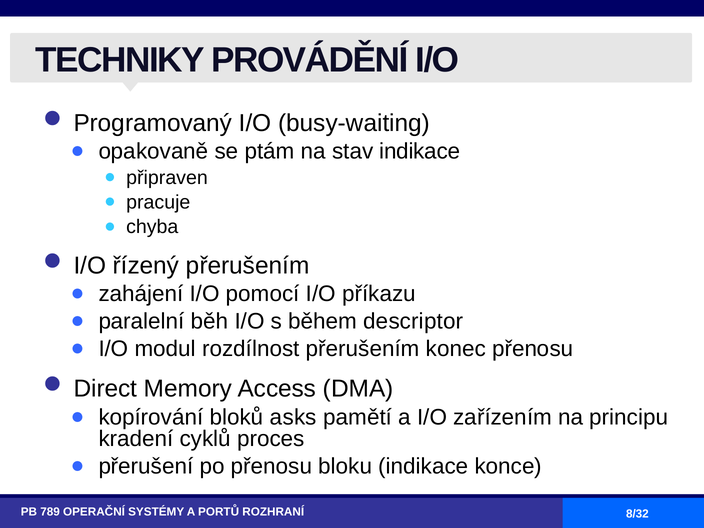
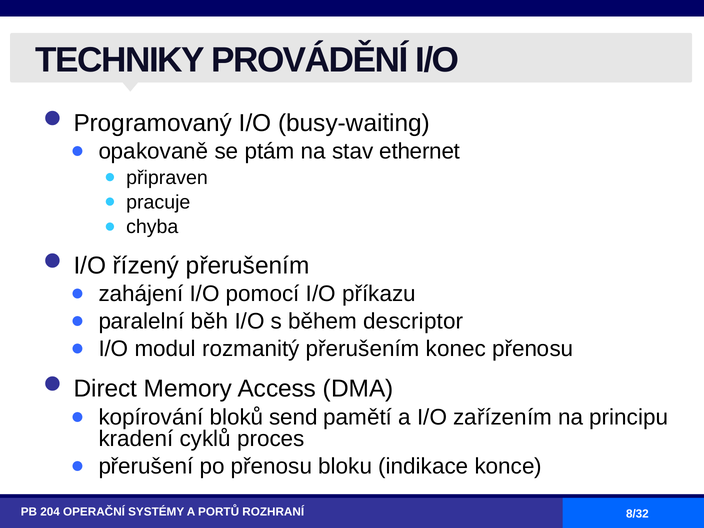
stav indikace: indikace -> ethernet (420, 151)
rozdílnost: rozdílnost -> rozmanitý (251, 349)
asks: asks -> send (293, 417)
789: 789 -> 204 (50, 512)
